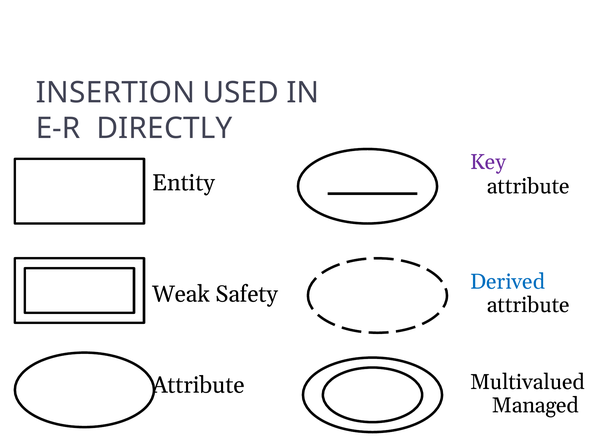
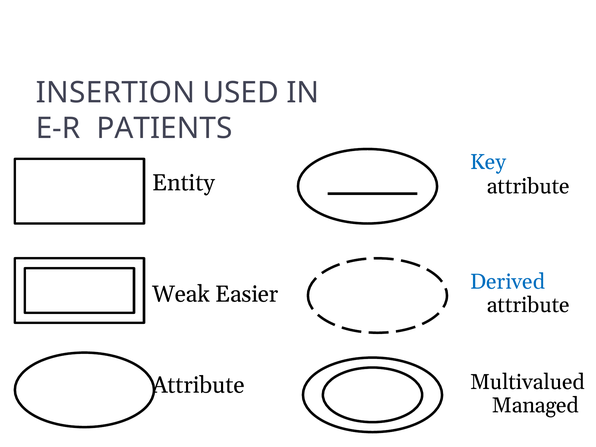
DIRECTLY: DIRECTLY -> PATIENTS (165, 128)
Key colour: purple -> blue (488, 162)
Safety: Safety -> Easier (247, 294)
